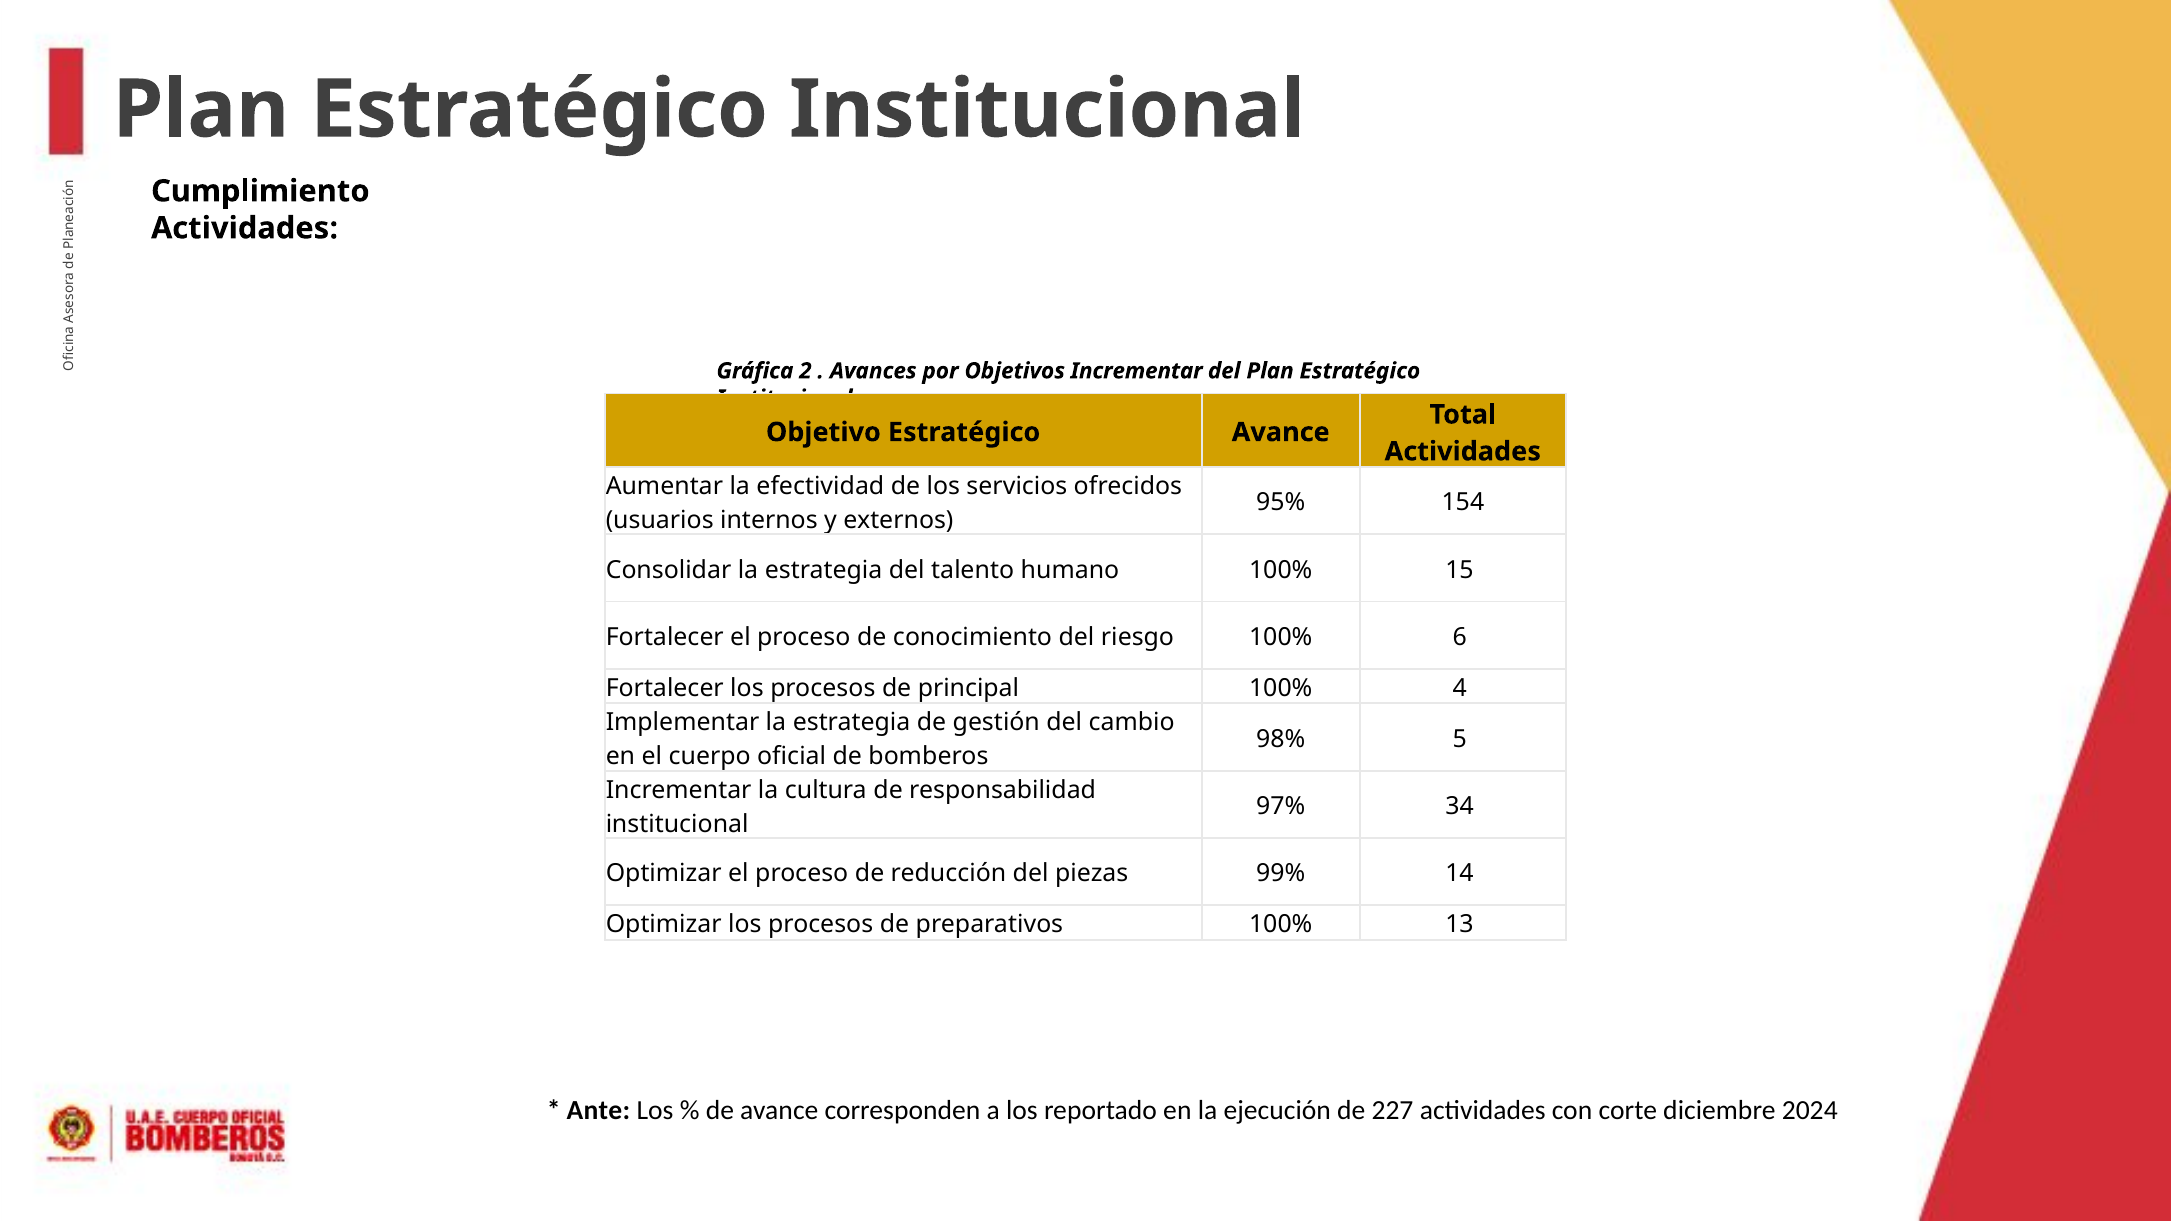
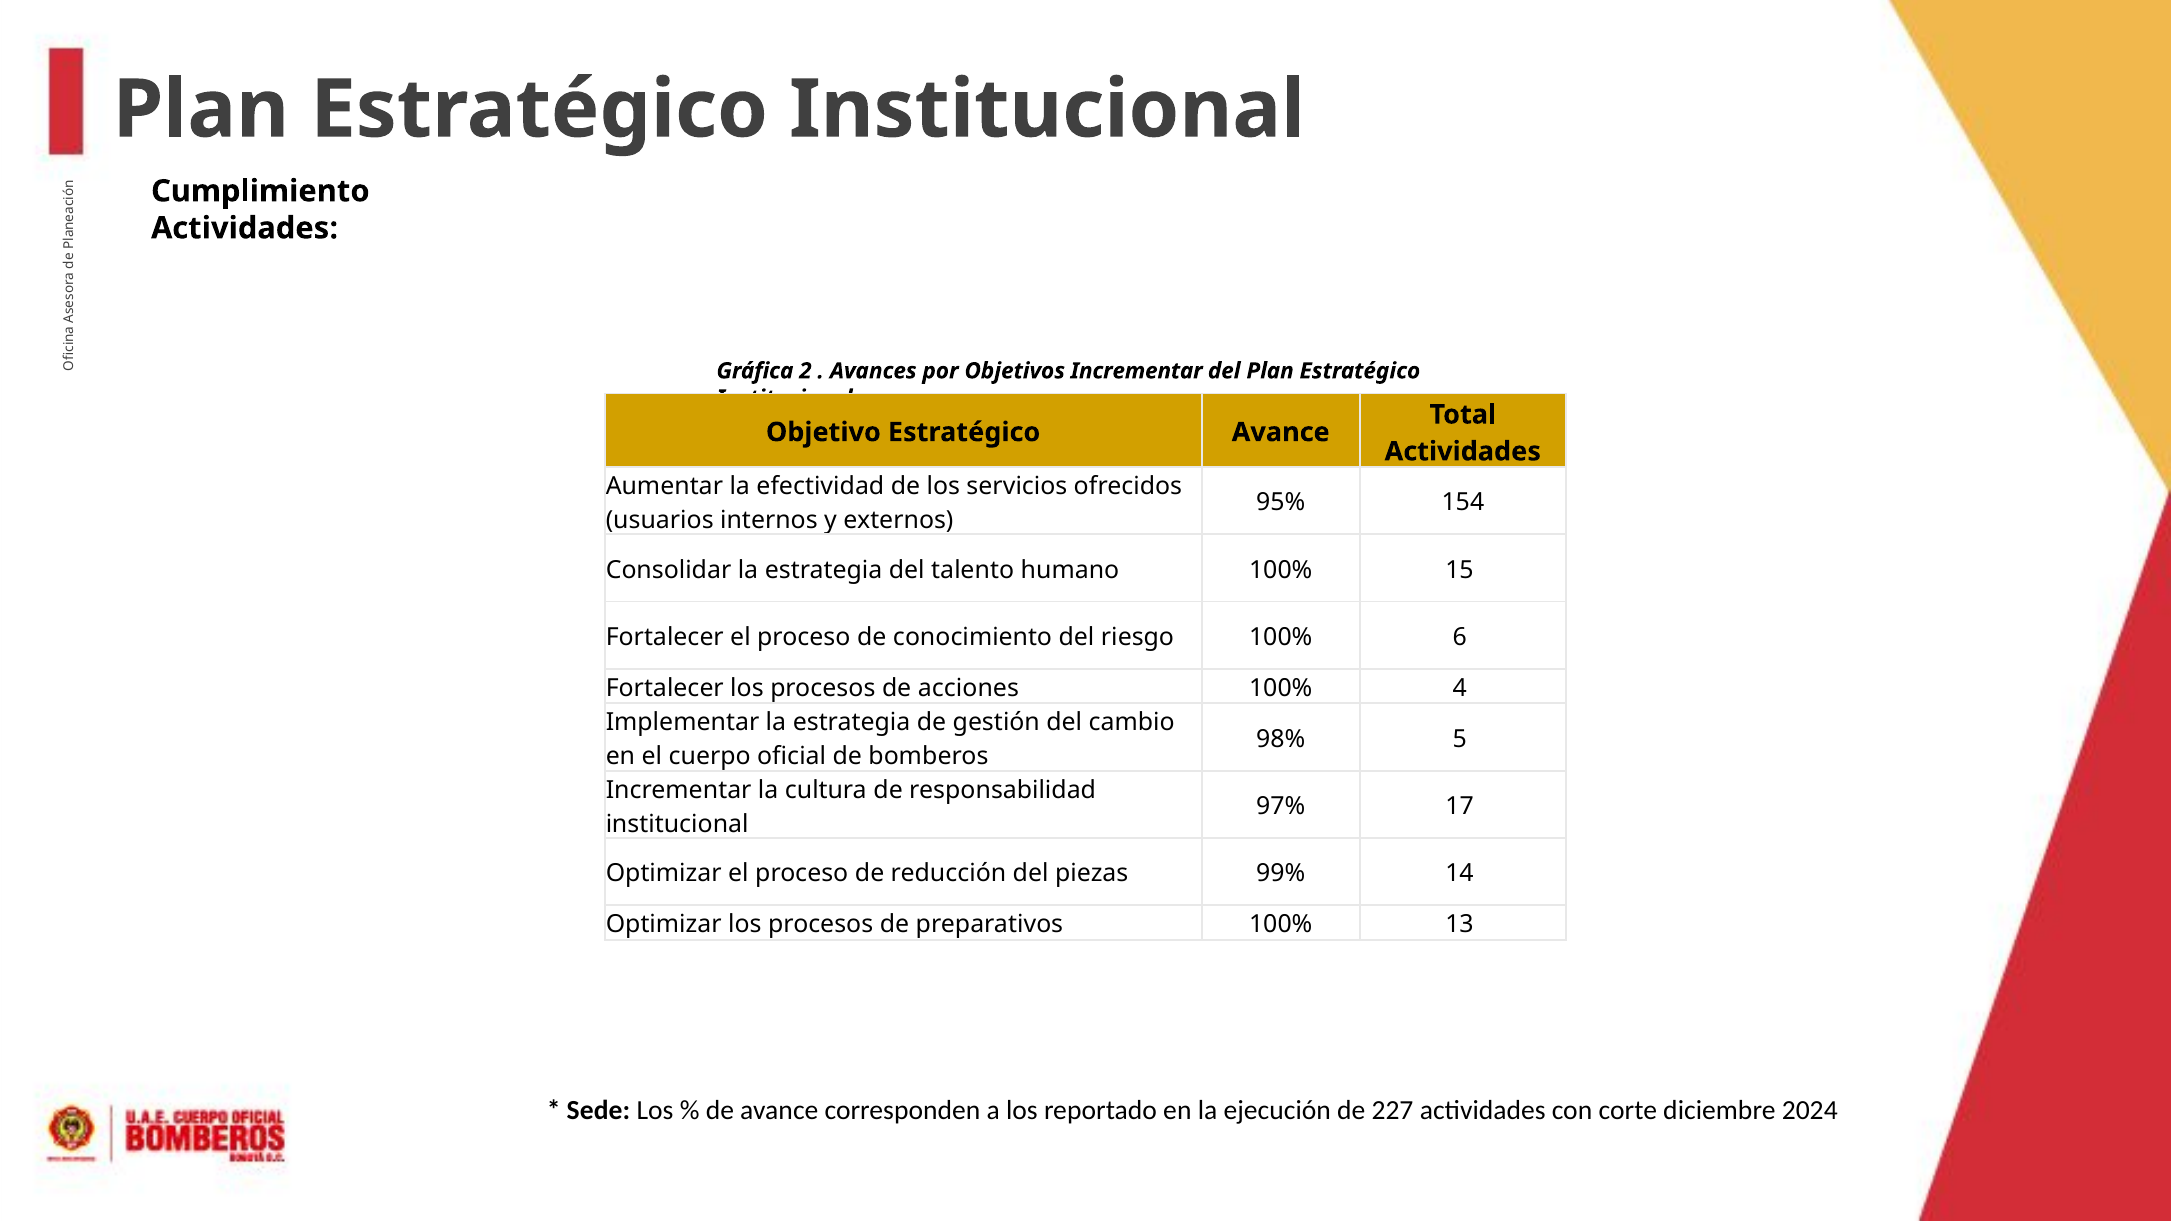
principal: principal -> acciones (968, 688)
34: 34 -> 17 (1460, 806)
Ante: Ante -> Sede (598, 1110)
